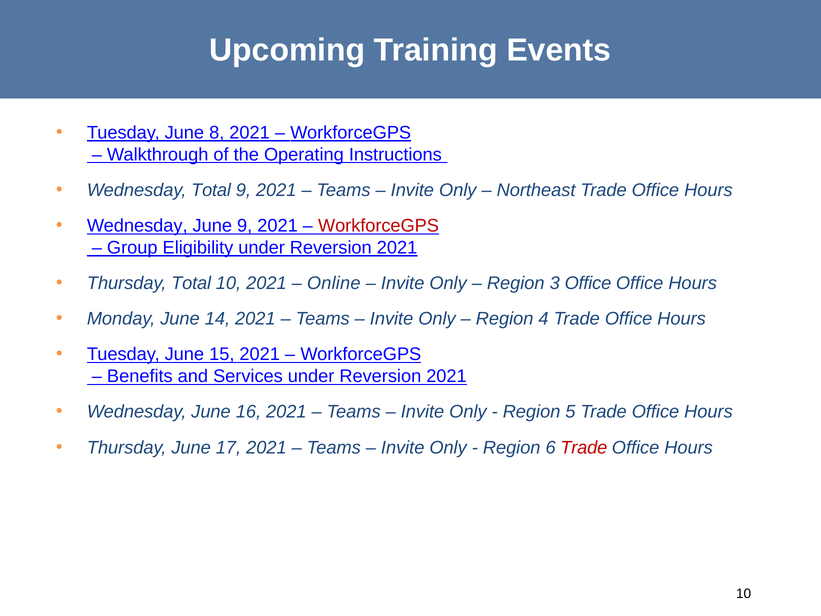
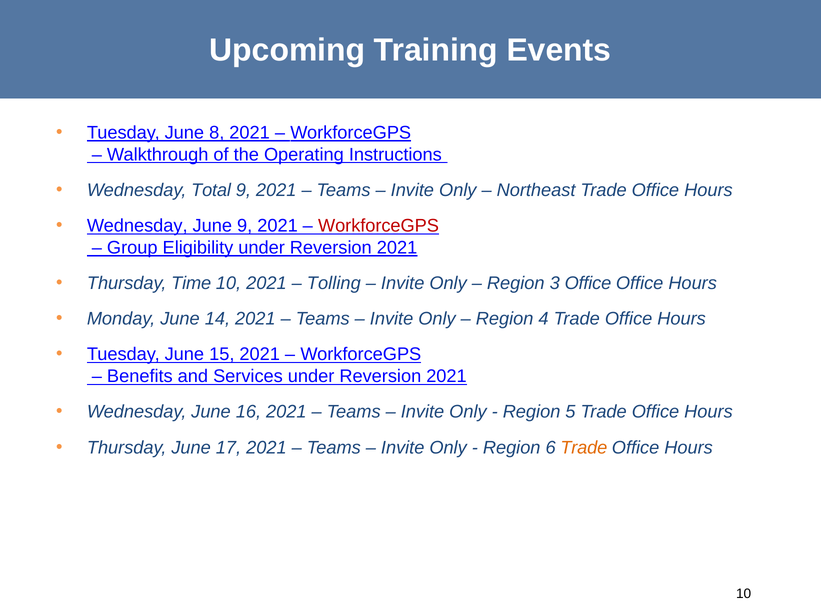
Thursday Total: Total -> Time (191, 283)
Online: Online -> Tolling (334, 283)
Trade colour: red -> orange (584, 447)
